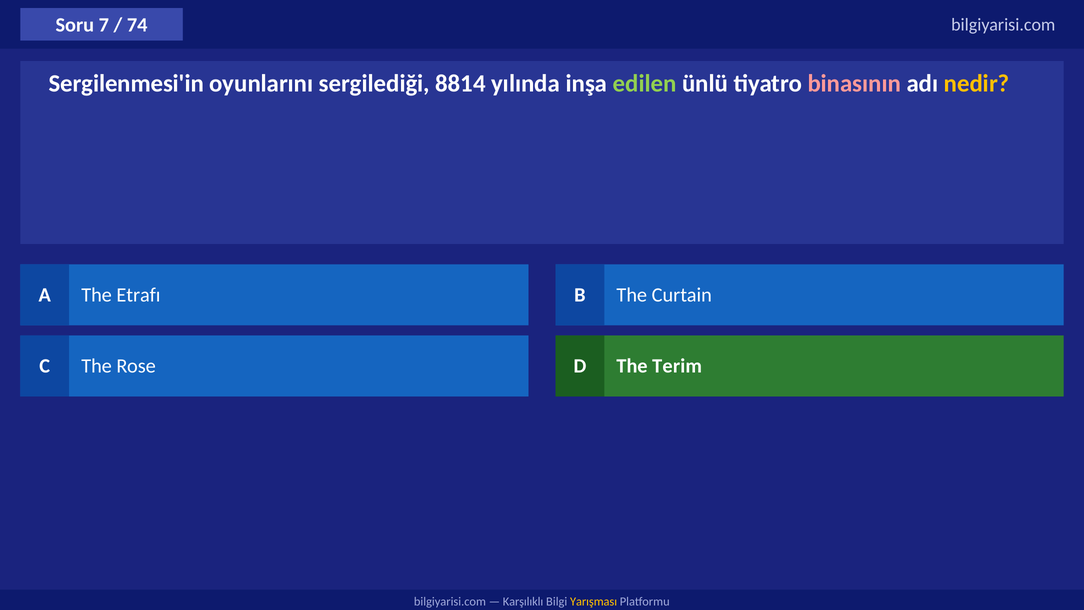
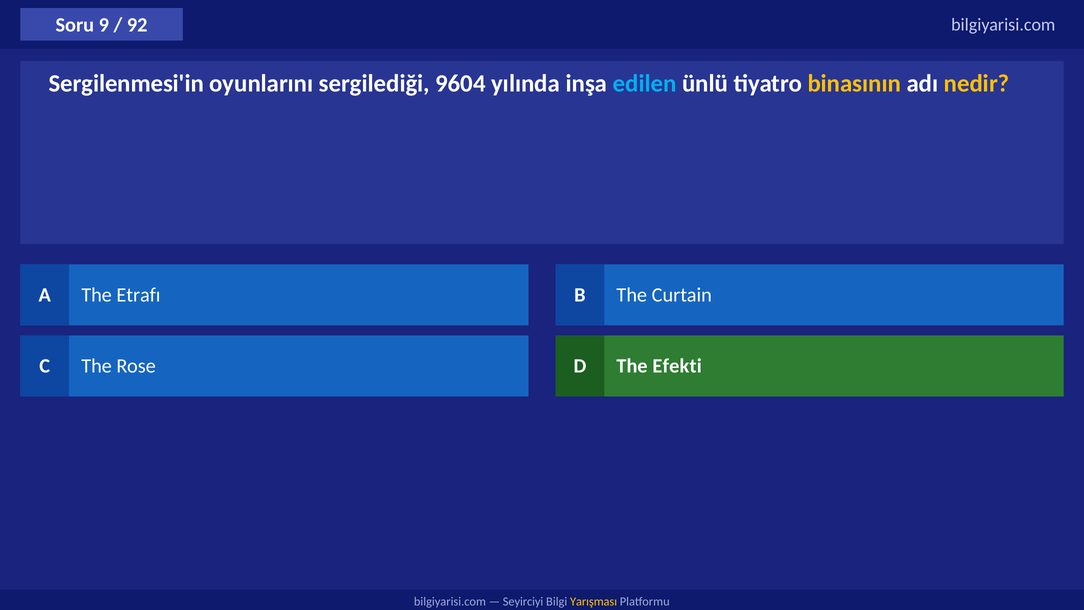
7: 7 -> 9 (104, 25)
74: 74 -> 92 (137, 25)
8814: 8814 -> 9604 (460, 83)
edilen colour: light green -> light blue (645, 83)
binasının colour: pink -> yellow (854, 83)
Terim: Terim -> Efekti (677, 366)
Karşılıklı: Karşılıklı -> Seyirciyi (523, 601)
